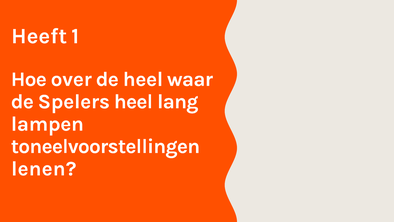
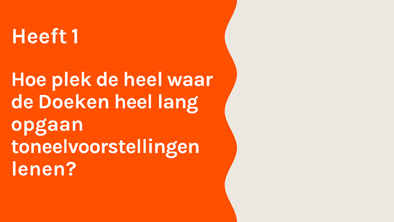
over: over -> plek (71, 79)
Spelers: Spelers -> Doeken (74, 101)
lampen: lampen -> opgaan (47, 124)
